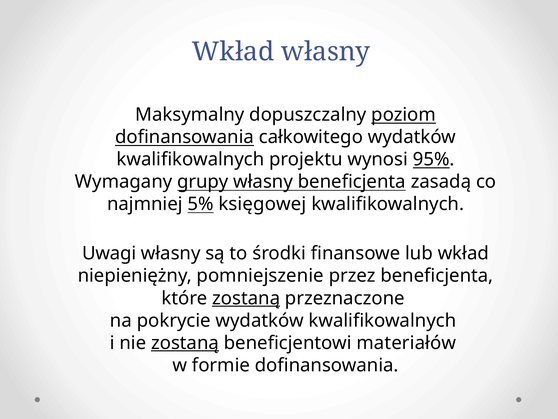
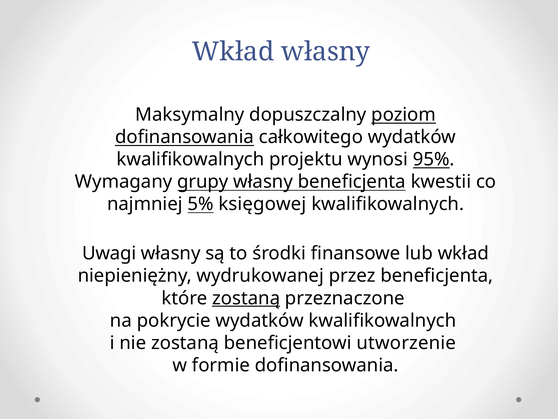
zasadą: zasadą -> kwestii (441, 182)
pomniejszenie: pomniejszenie -> wydrukowanej (260, 276)
zostaną underline: present -> none (185, 342)
materiałów: materiałów -> utworzenie (406, 342)
